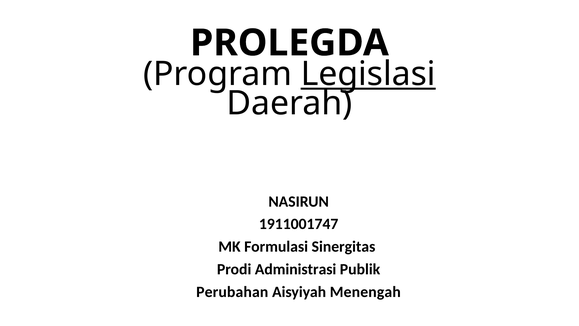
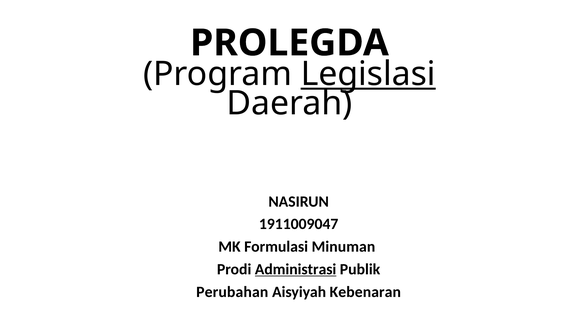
1911001747: 1911001747 -> 1911009047 (299, 224)
Sinergitas: Sinergitas -> Minuman (343, 246)
Administrasi underline: none -> present (296, 269)
Menengah: Menengah -> Kebenaran (365, 292)
